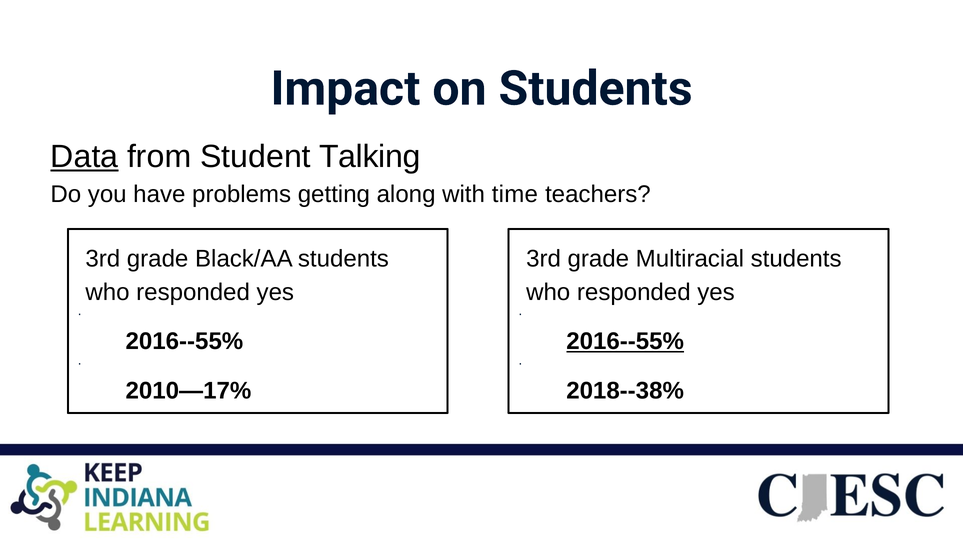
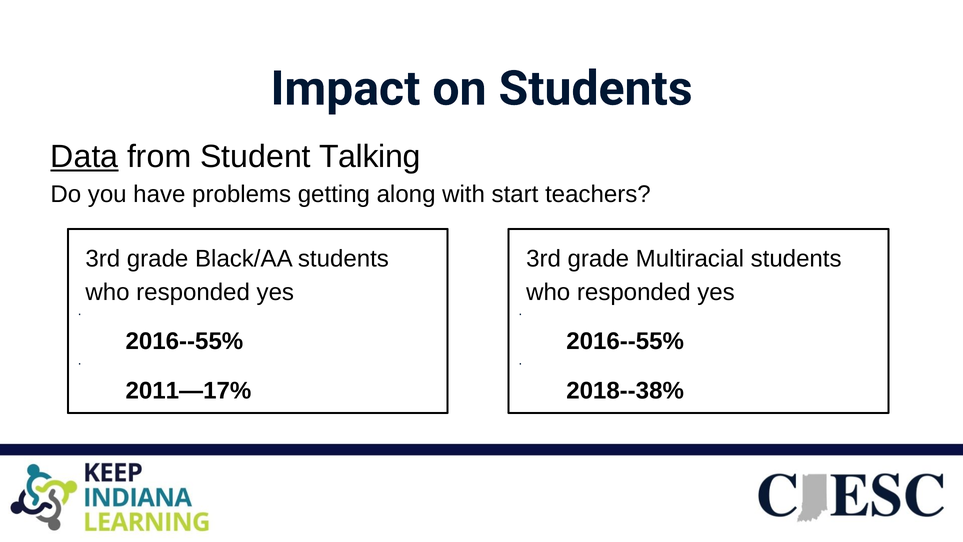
time: time -> start (515, 194)
2016--55% underline: present -> none (625, 341)
2010—17%: 2010—17% -> 2011—17% (188, 391)
